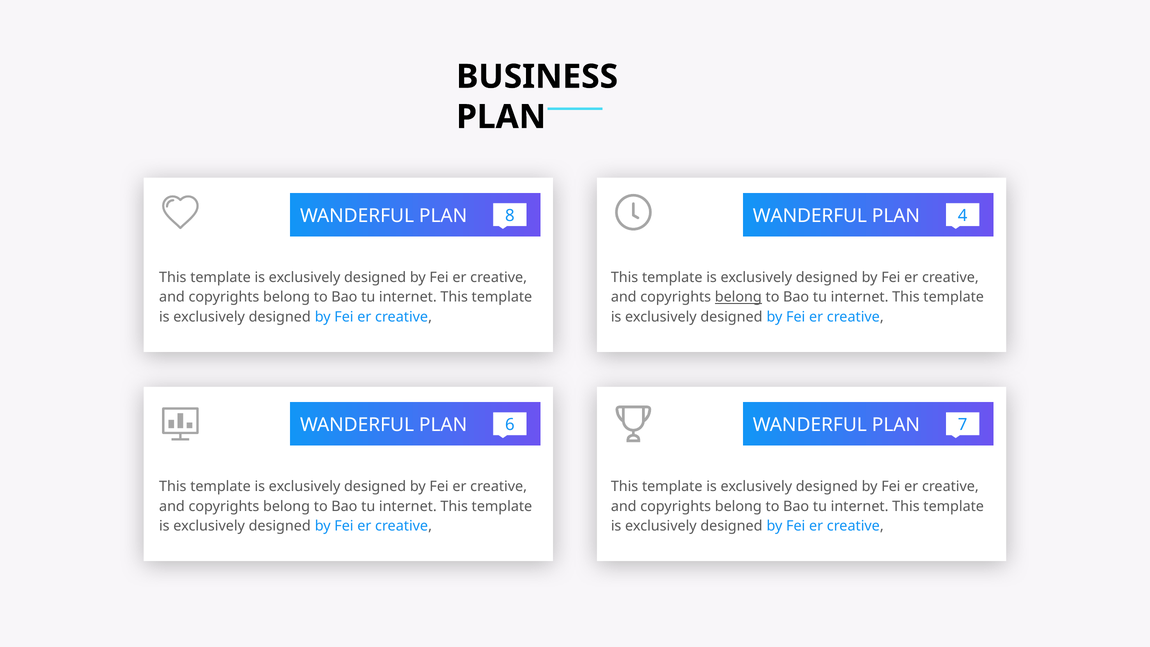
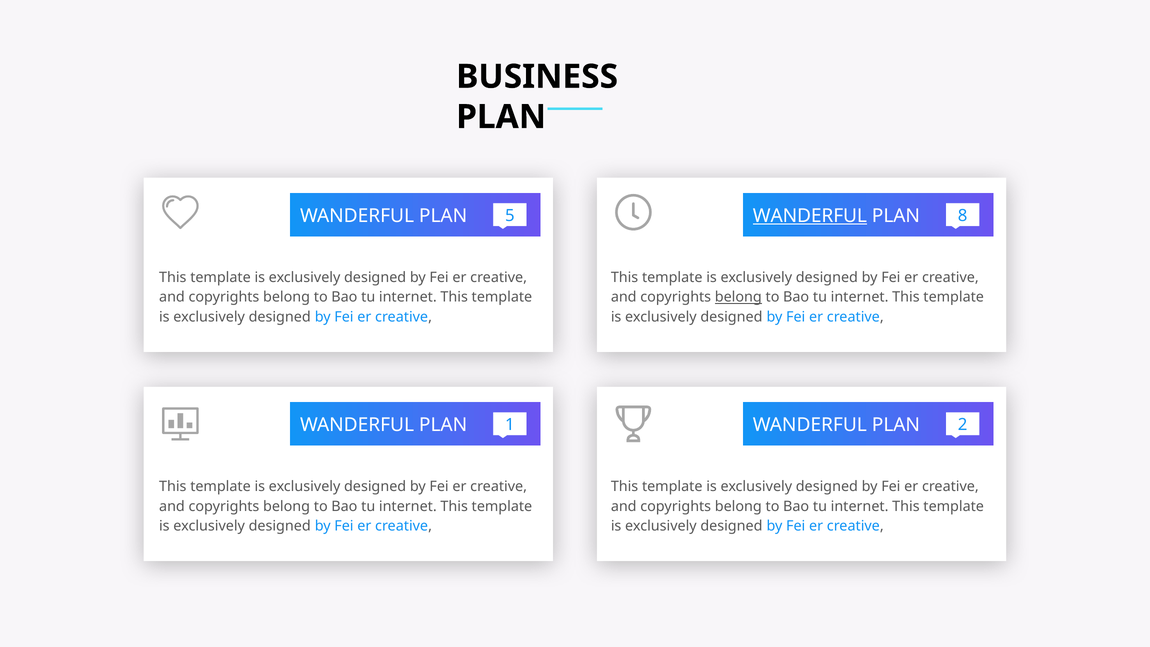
8: 8 -> 5 (510, 216)
WANDERFUL underline: none -> present (810, 216)
4: 4 -> 8 (963, 216)
6: 6 -> 1 (510, 425)
7: 7 -> 2 (963, 425)
